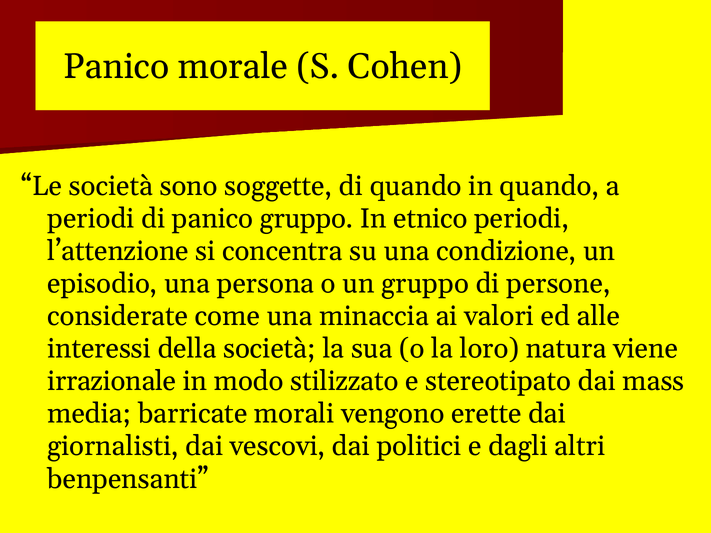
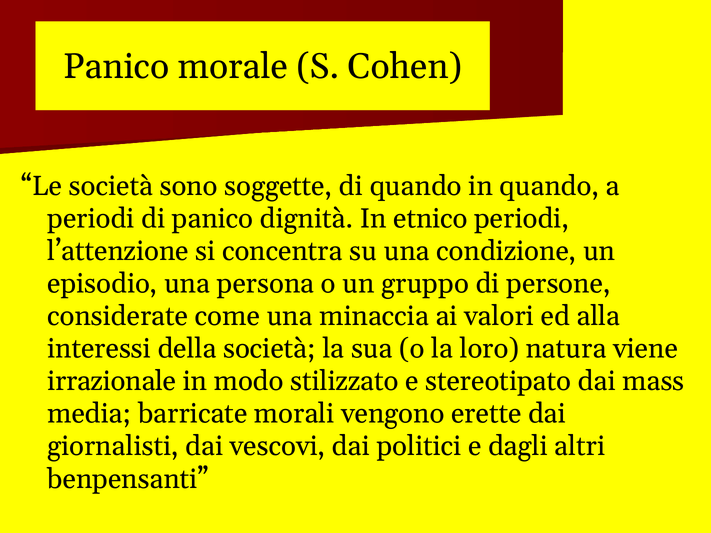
panico gruppo: gruppo -> dignità (306, 219)
alle: alle -> alla (598, 316)
